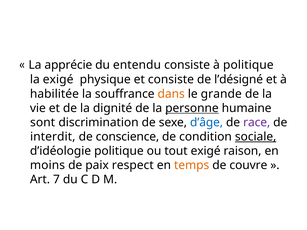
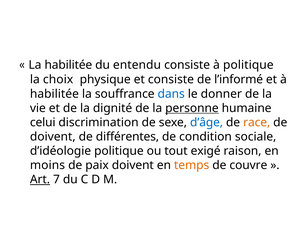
La apprécie: apprécie -> habilitée (68, 65)
la exigé: exigé -> choix (58, 80)
l’désigné: l’désigné -> l’informé (239, 80)
dans colour: orange -> blue (171, 94)
grande: grande -> donner (221, 94)
sont: sont -> celui (43, 123)
race colour: purple -> orange (257, 123)
interdit: interdit -> doivent (53, 137)
conscience: conscience -> différentes (127, 137)
sociale underline: present -> none (256, 137)
paix respect: respect -> doivent (133, 165)
Art underline: none -> present (40, 180)
